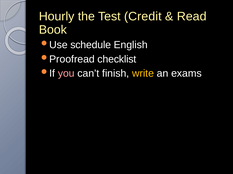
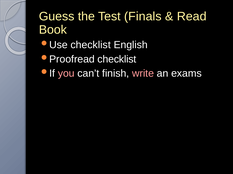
Hourly: Hourly -> Guess (57, 17)
Credit: Credit -> Finals (143, 17)
schedule: schedule -> checklist (91, 45)
write colour: yellow -> pink (143, 74)
